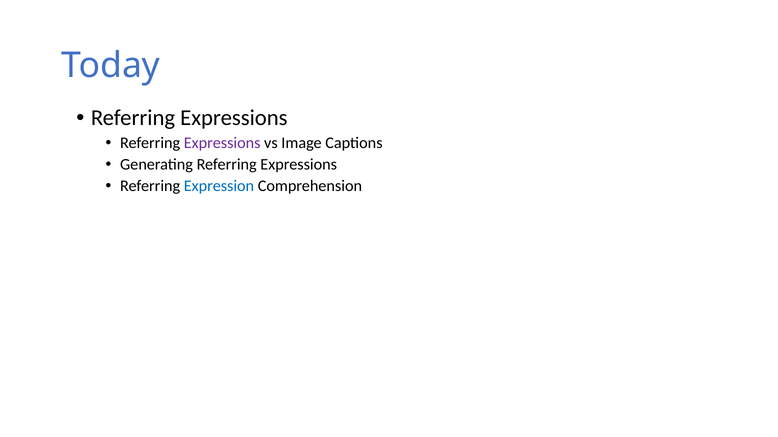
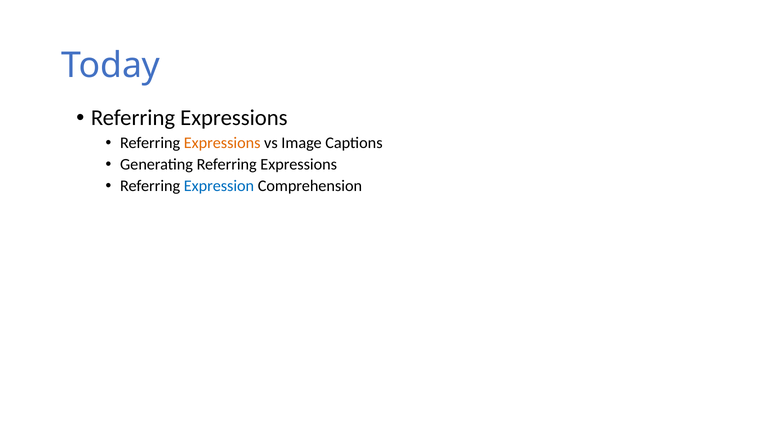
Expressions colour: purple -> orange (222, 143)
